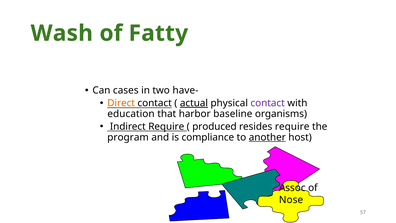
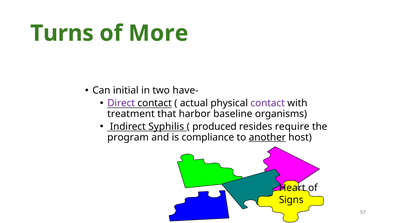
Wash: Wash -> Turns (62, 33)
Fatty: Fatty -> More (158, 33)
cases: cases -> initial (126, 90)
Direct colour: orange -> purple (121, 103)
actual underline: present -> none (194, 103)
education: education -> treatment (131, 114)
Indirect Require: Require -> Syphilis (166, 126)
Assoc: Assoc -> Heart (292, 188)
Nose: Nose -> Signs (291, 200)
